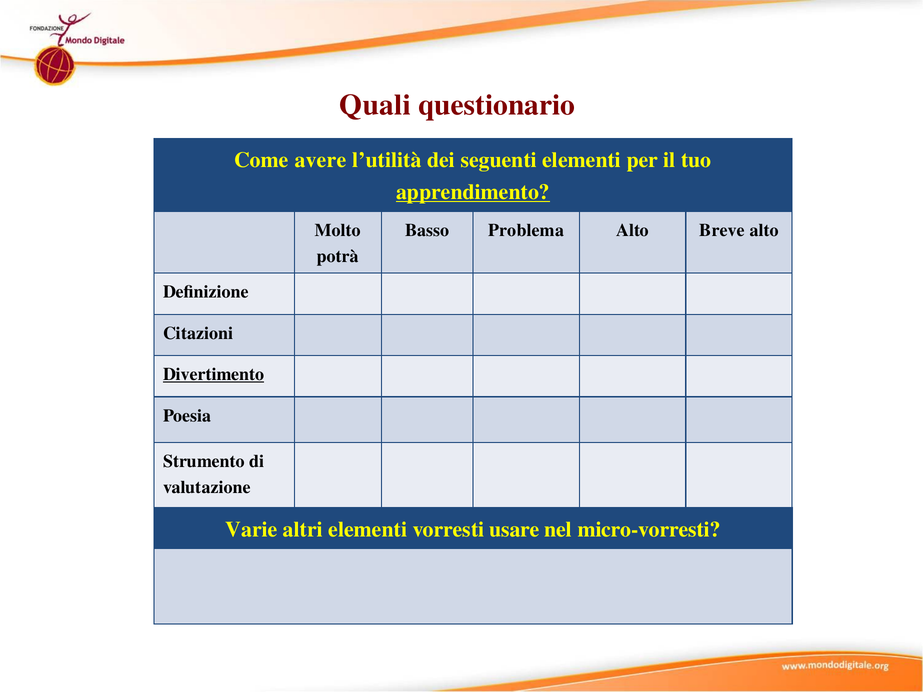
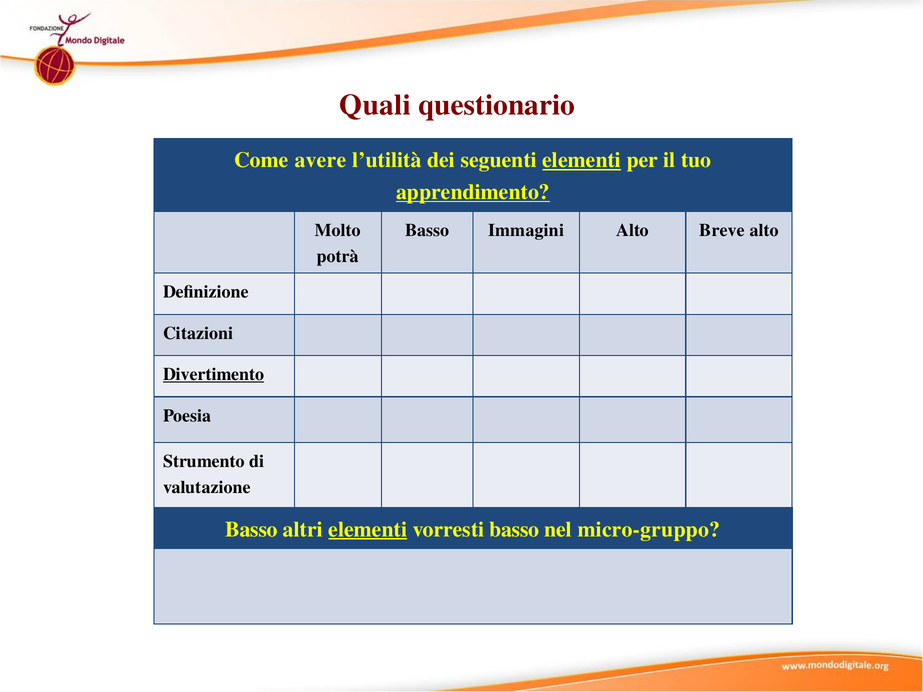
elementi underline: none -> present (582, 160)
Problema: Problema -> Immagini (526, 230)
Varie: Varie -> Basso (252, 530)
elementi underline: none -> present (368, 530)
vorresti usare: usare -> basso (514, 530)
micro-vorresti: micro-vorresti -> micro-gruppo (649, 530)
